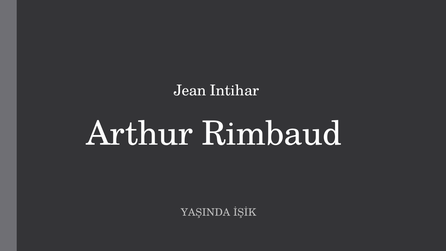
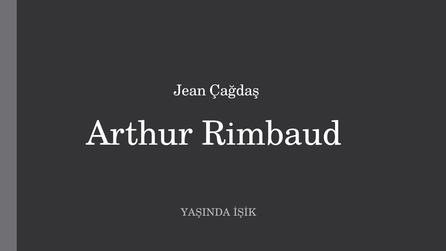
Intihar: Intihar -> Çağdaş (235, 91)
